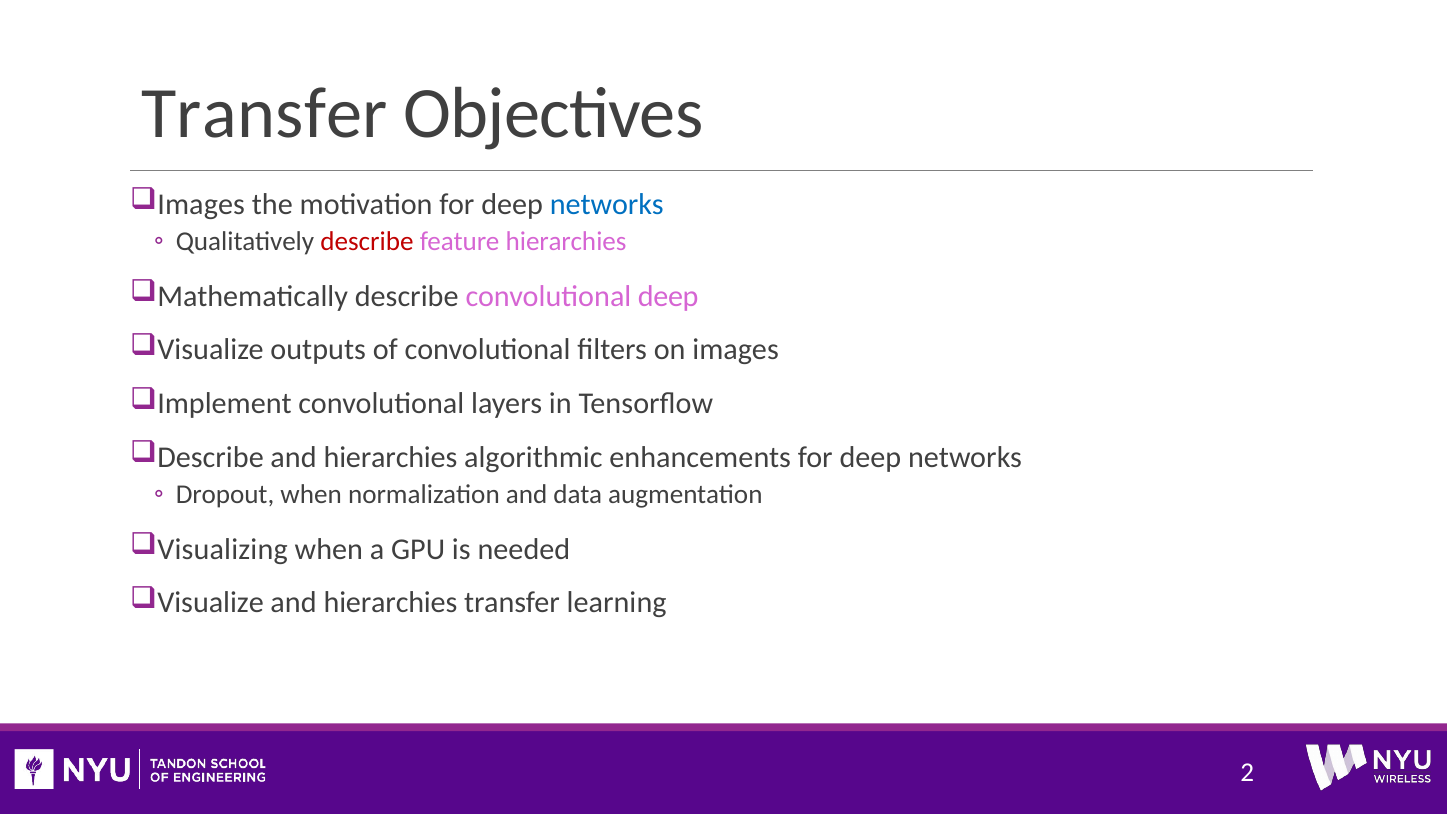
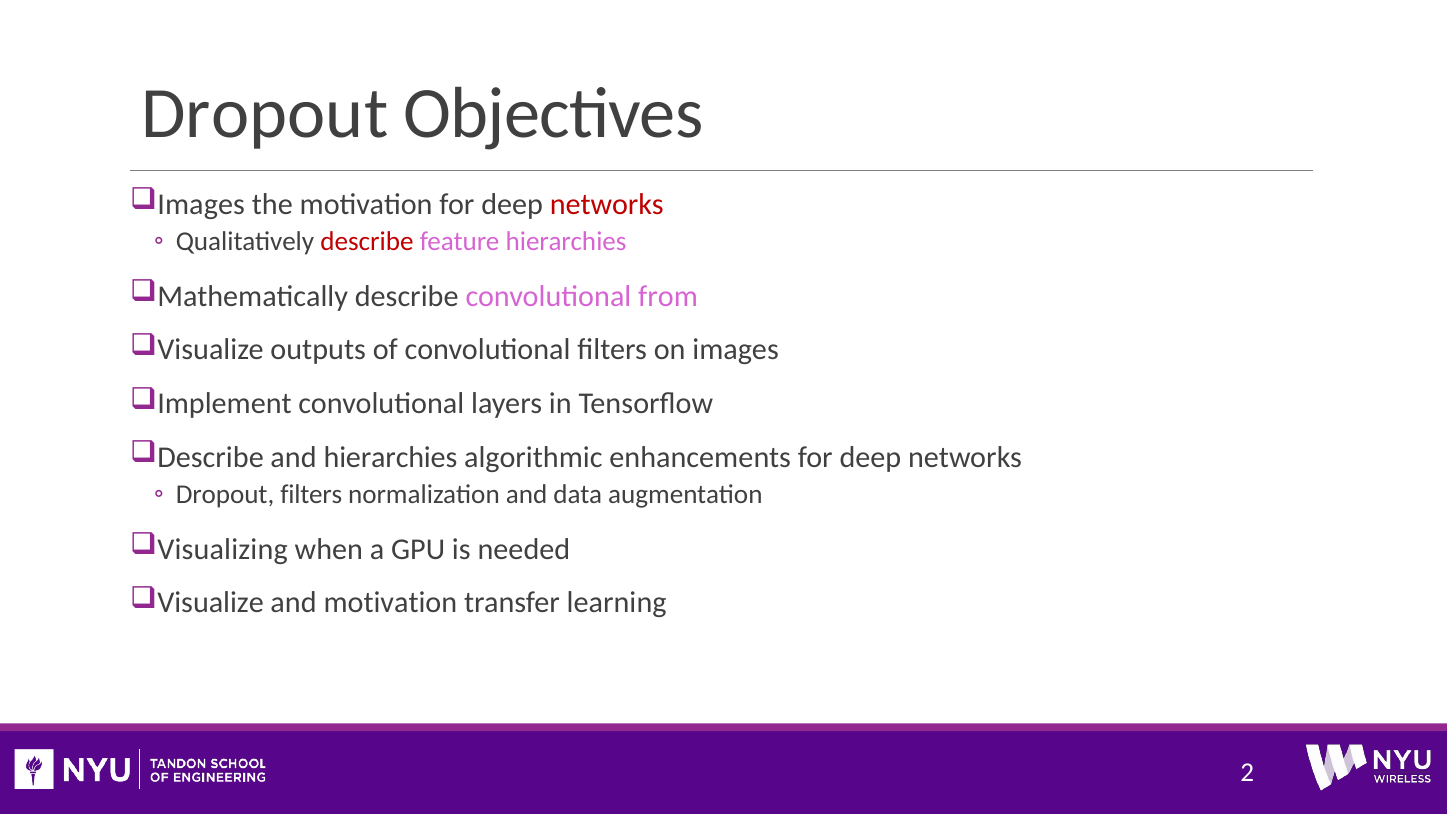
Transfer: Transfer -> Dropout (265, 113)
networks colour: blue -> red (607, 204)
convolutional deep: deep -> from (668, 296)
Dropout when: when -> filters (311, 494)
hierarchies: hierarchies -> motivation (390, 603)
